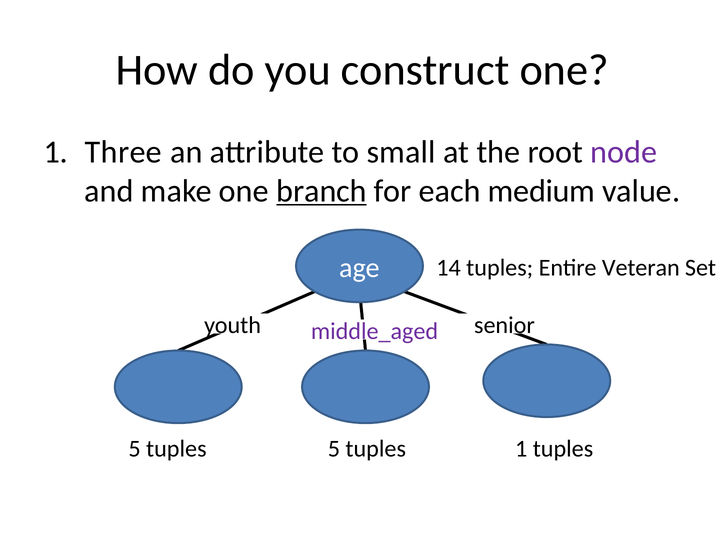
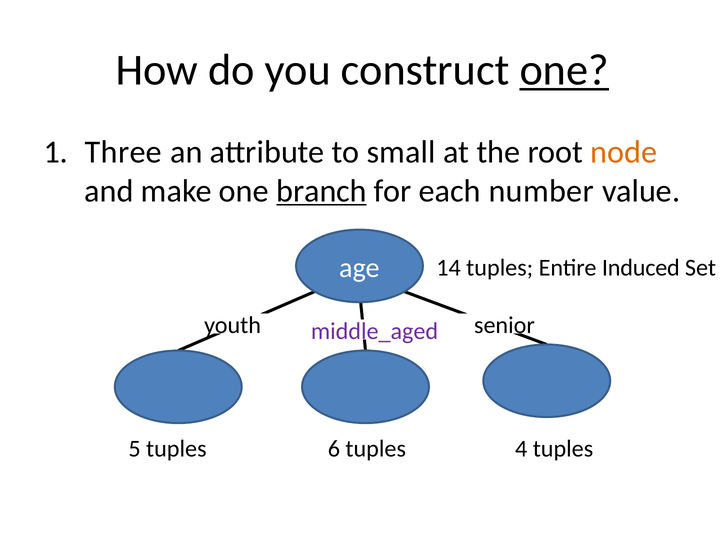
one underline: none -> present (564, 70)
node colour: purple -> orange (624, 152)
medium: medium -> number (541, 191)
Veteran: Veteran -> Induced (641, 267)
tuples 5: 5 -> 6 (334, 449)
tuples 1: 1 -> 4 (521, 449)
